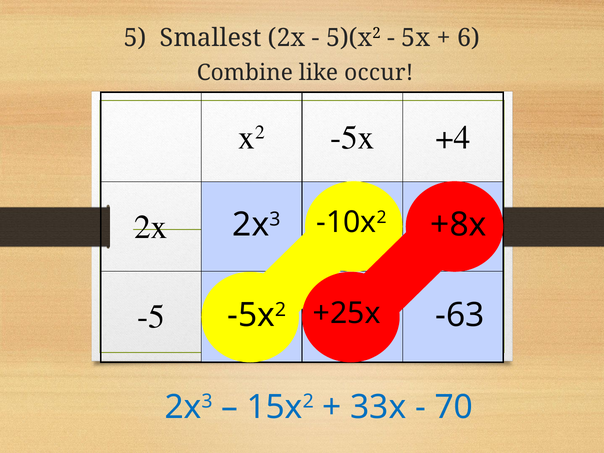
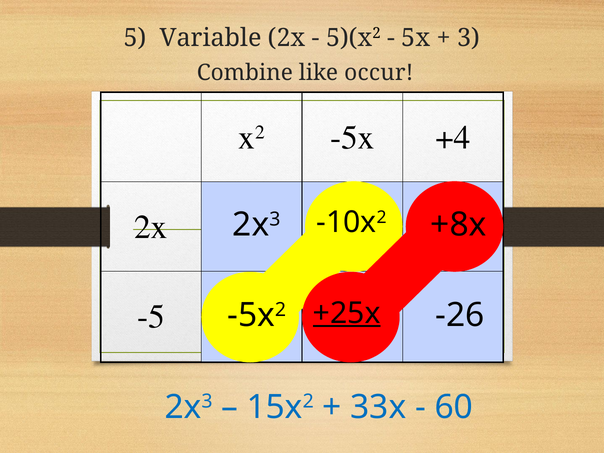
Smallest: Smallest -> Variable (211, 38)
6: 6 -> 3 (469, 38)
+25x underline: none -> present (347, 313)
-63: -63 -> -26 (460, 315)
70: 70 -> 60 (454, 407)
